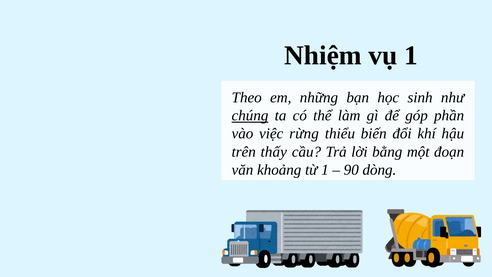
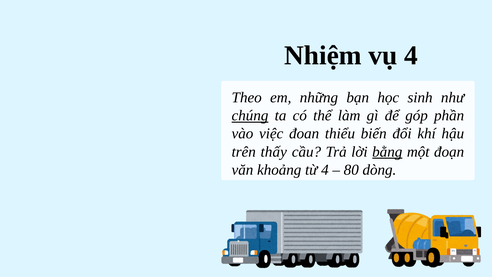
vụ 1: 1 -> 4 (411, 56)
rừng: rừng -> đoan (304, 134)
bằng underline: none -> present (387, 152)
từ 1: 1 -> 4 (325, 170)
90: 90 -> 80 (351, 170)
